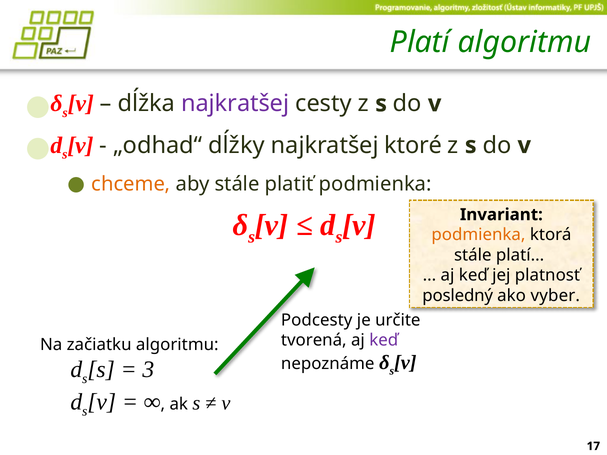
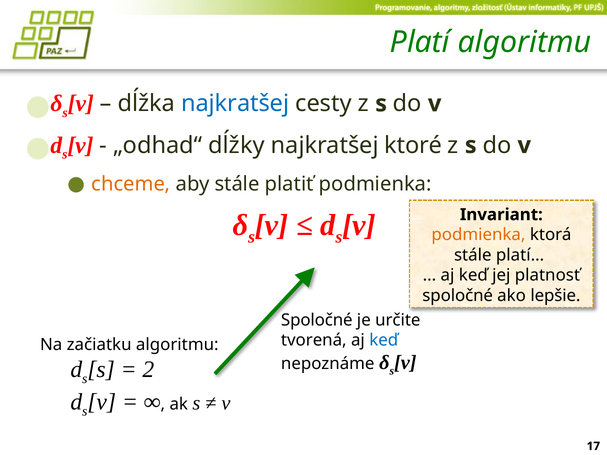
najkratšej colour: purple -> blue (235, 104)
posledný: posledný -> spoločné (458, 296)
vyber: vyber -> lepšie (555, 296)
Podcesty: Podcesty -> Spoločné (317, 320)
keď colour: purple -> blue (384, 340)
3: 3 -> 2 (148, 370)
